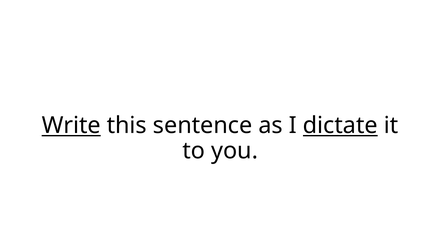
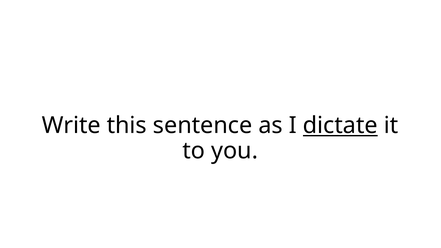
Write underline: present -> none (71, 126)
